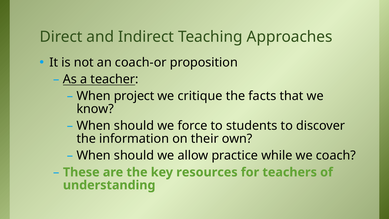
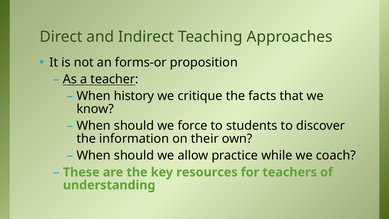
coach-or: coach-or -> forms-or (141, 62)
project: project -> history (134, 96)
